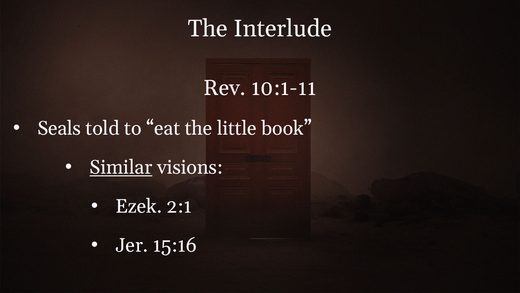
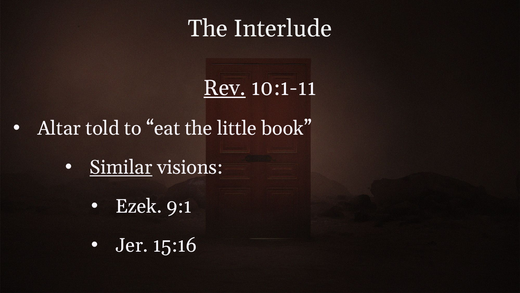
Rev underline: none -> present (225, 88)
Seals: Seals -> Altar (59, 128)
2:1: 2:1 -> 9:1 (179, 206)
